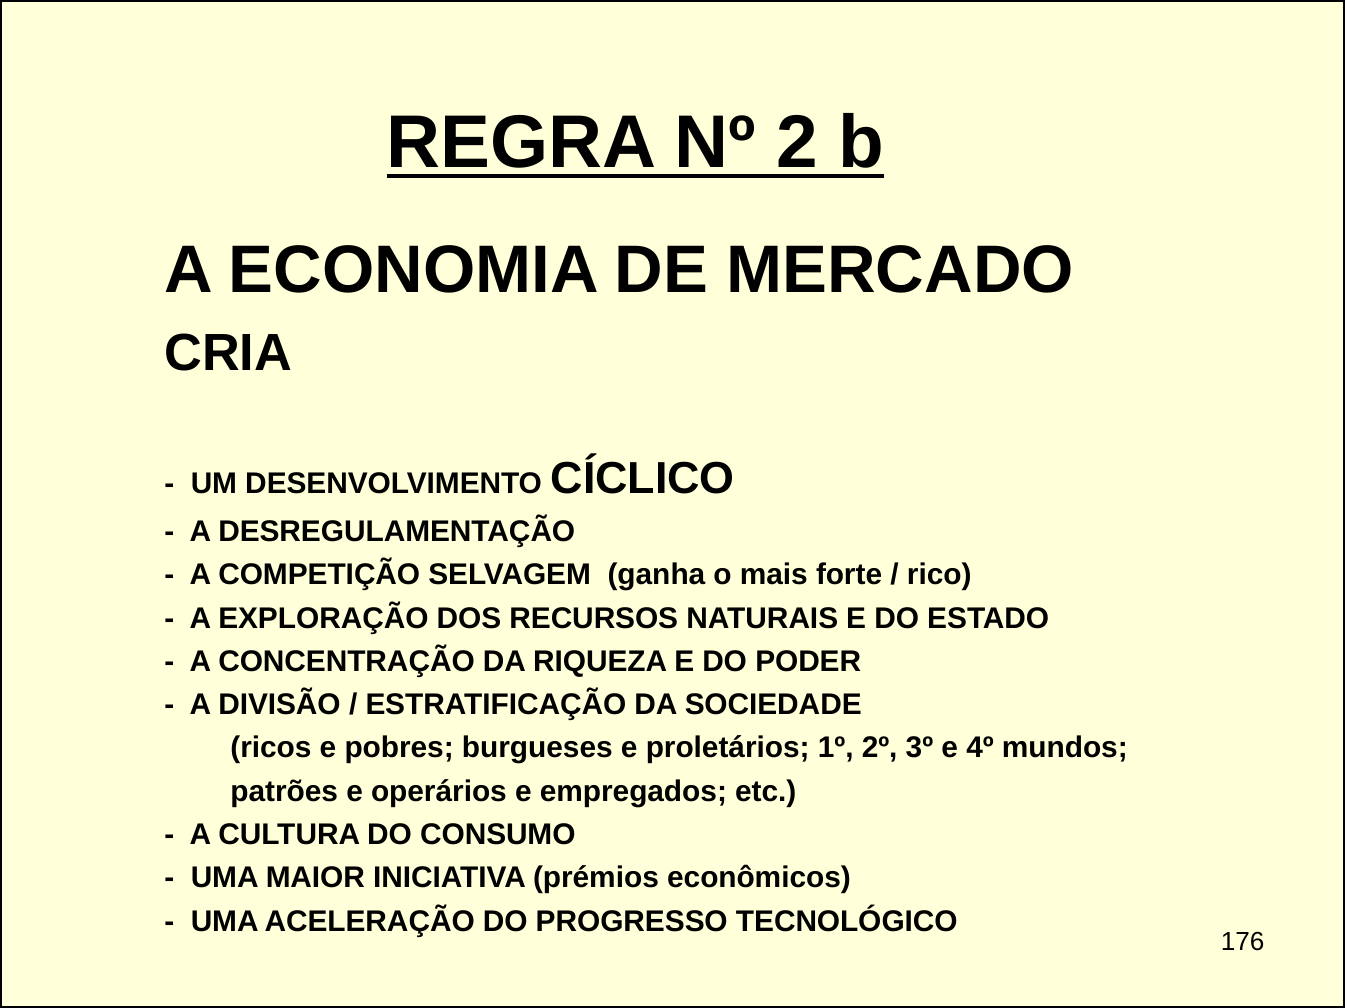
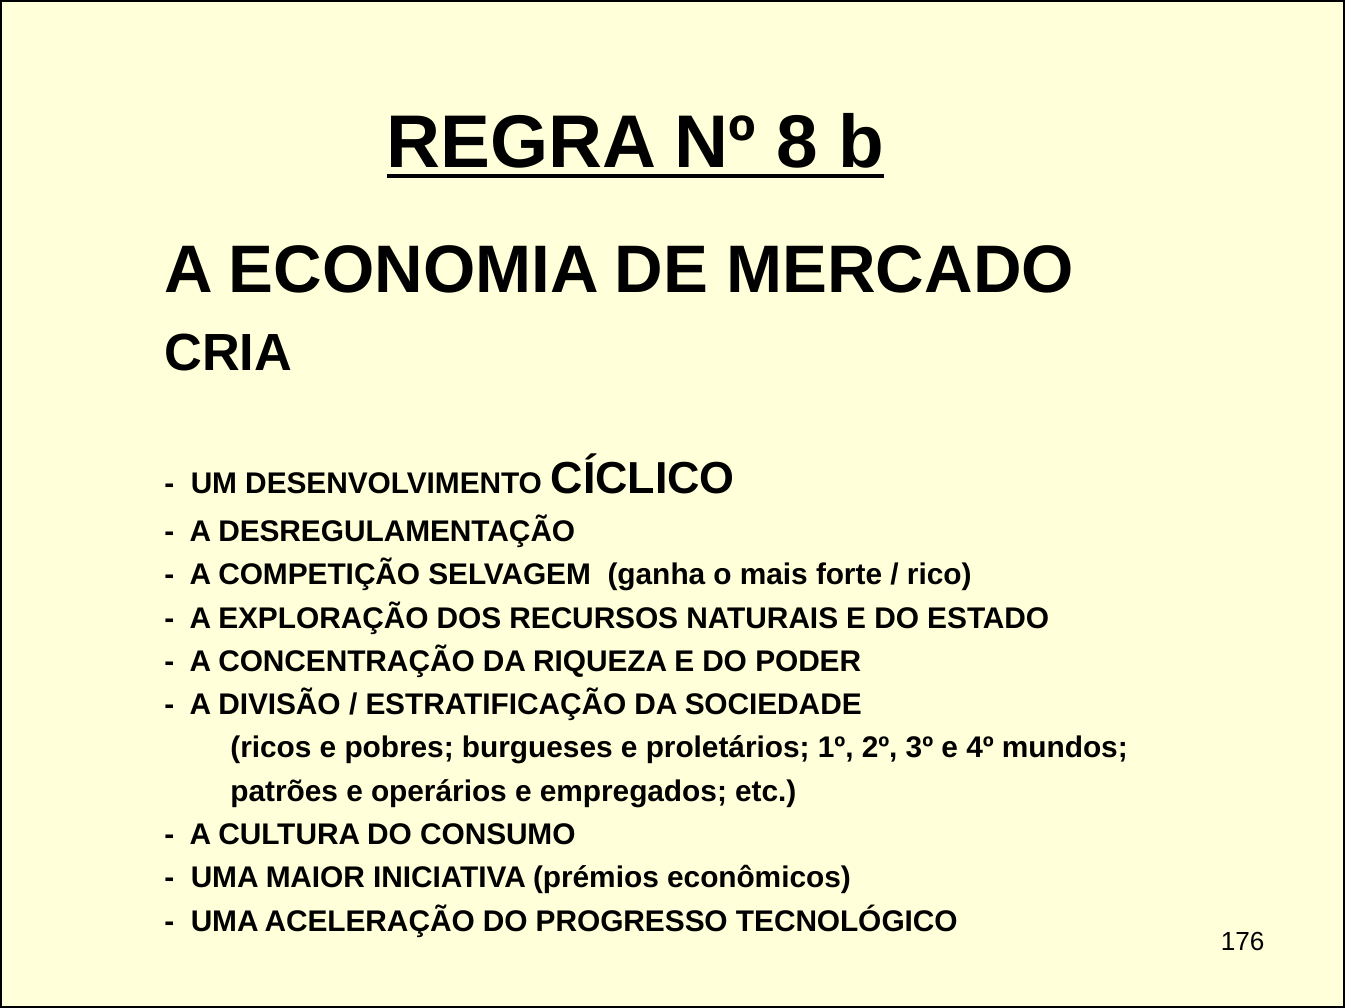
2: 2 -> 8 (797, 143)
